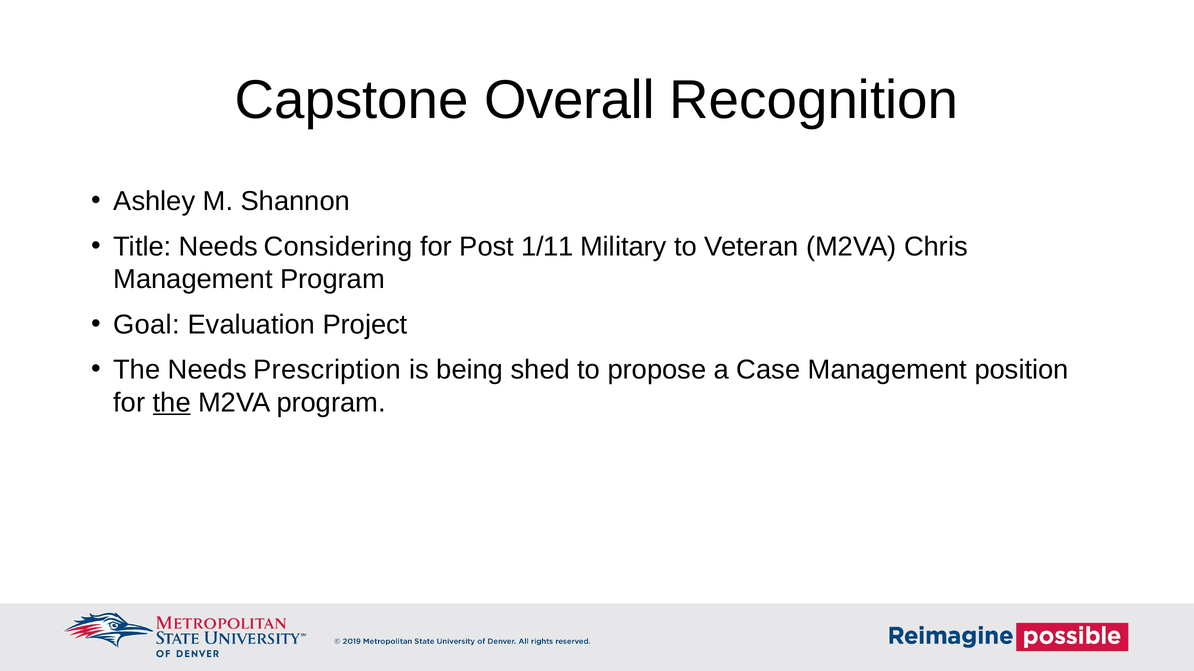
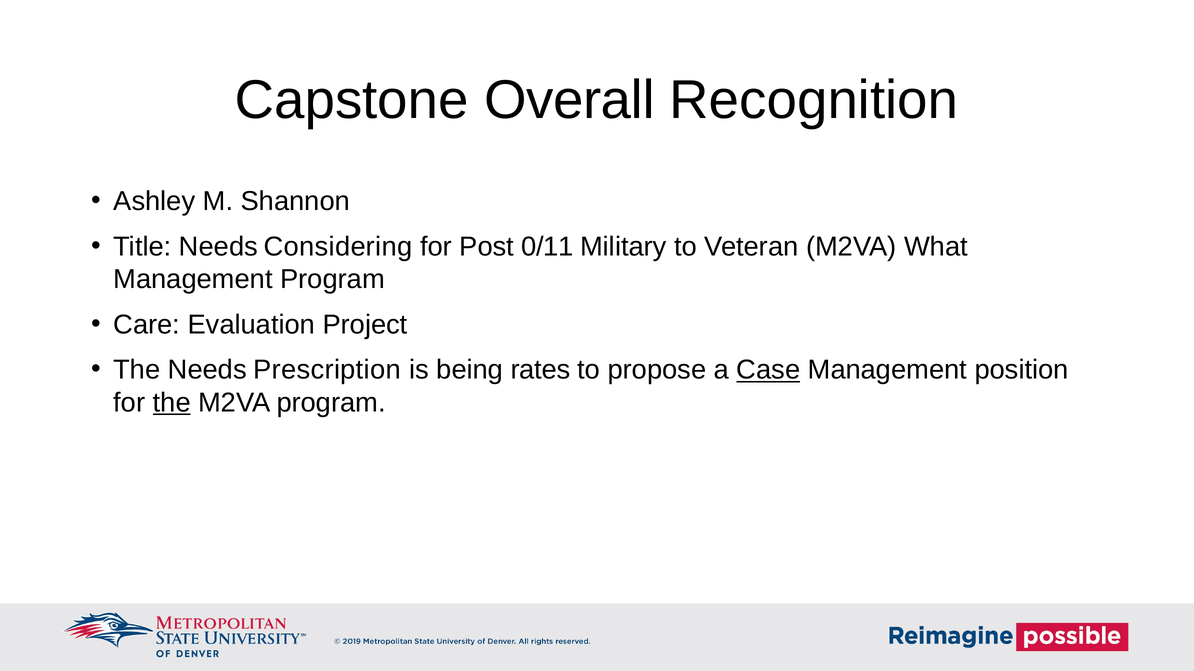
1/11: 1/11 -> 0/11 (547, 247)
Chris: Chris -> What (936, 247)
Goal: Goal -> Care (147, 325)
shed: shed -> rates (540, 370)
Case underline: none -> present (768, 370)
